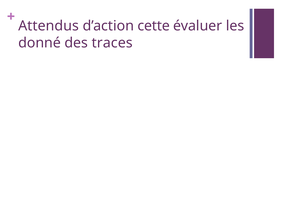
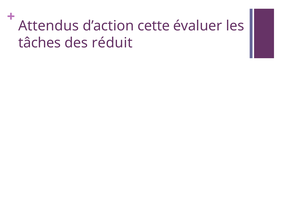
donné: donné -> tâches (40, 43)
traces: traces -> réduit (112, 43)
